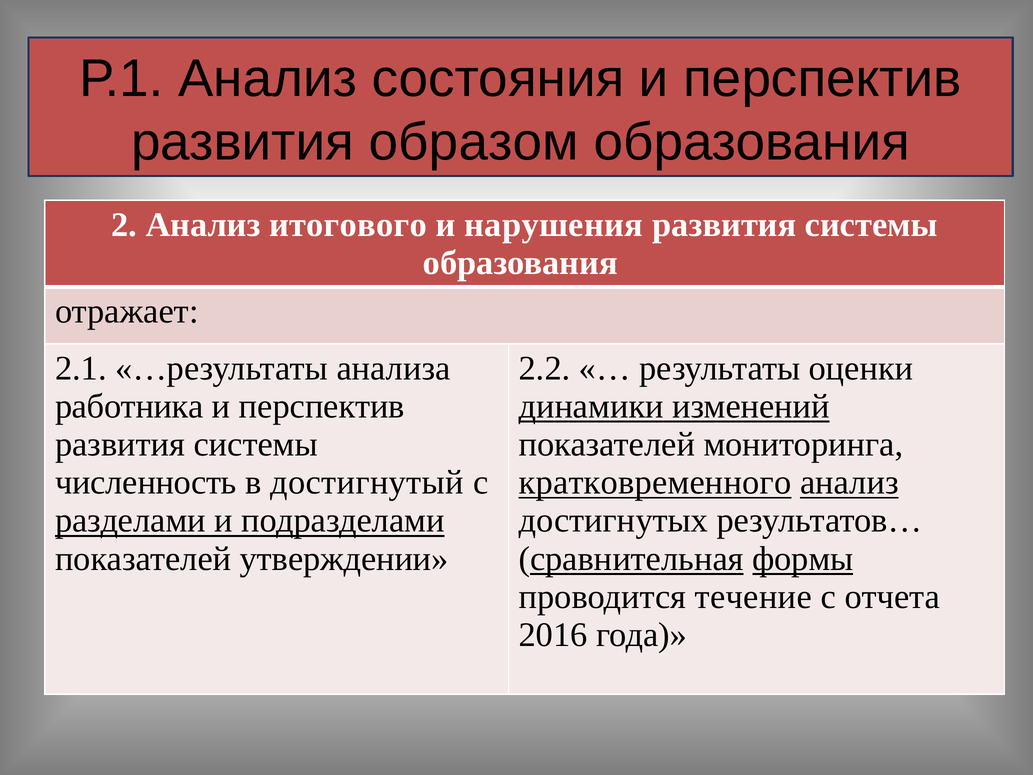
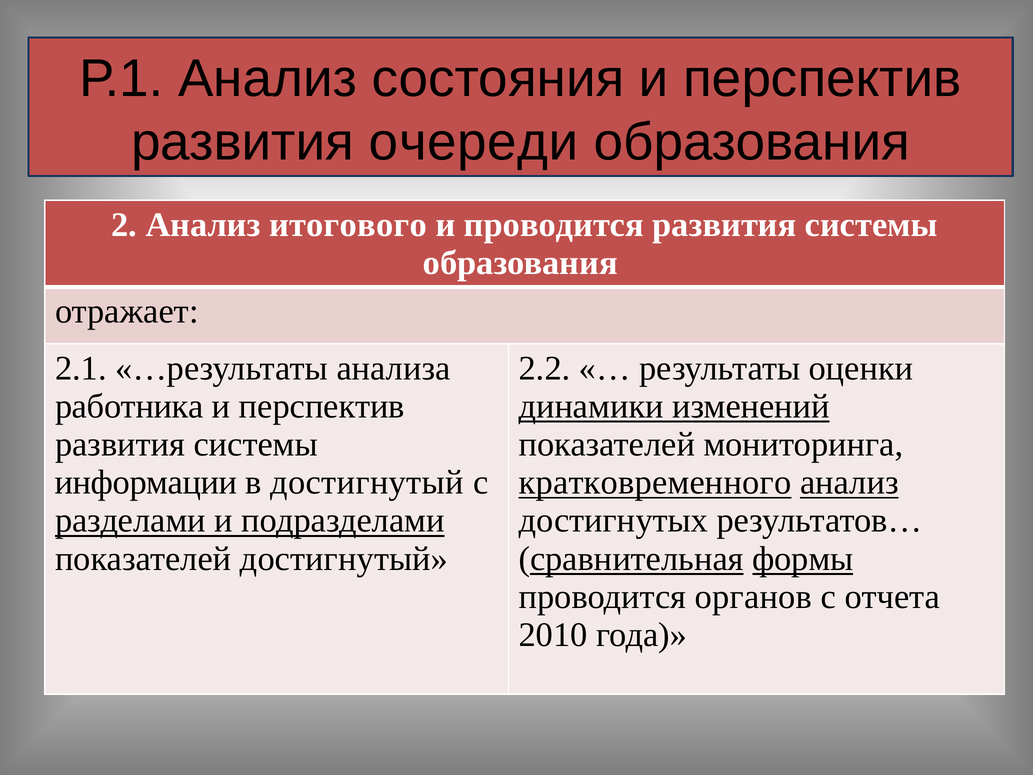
образом: образом -> очереди (474, 142)
и нарушения: нарушения -> проводится (554, 225)
численность: численность -> информации (146, 482)
показателей утверждении: утверждении -> достигнутый (344, 558)
течение: течение -> органов (753, 597)
2016: 2016 -> 2010 (553, 635)
